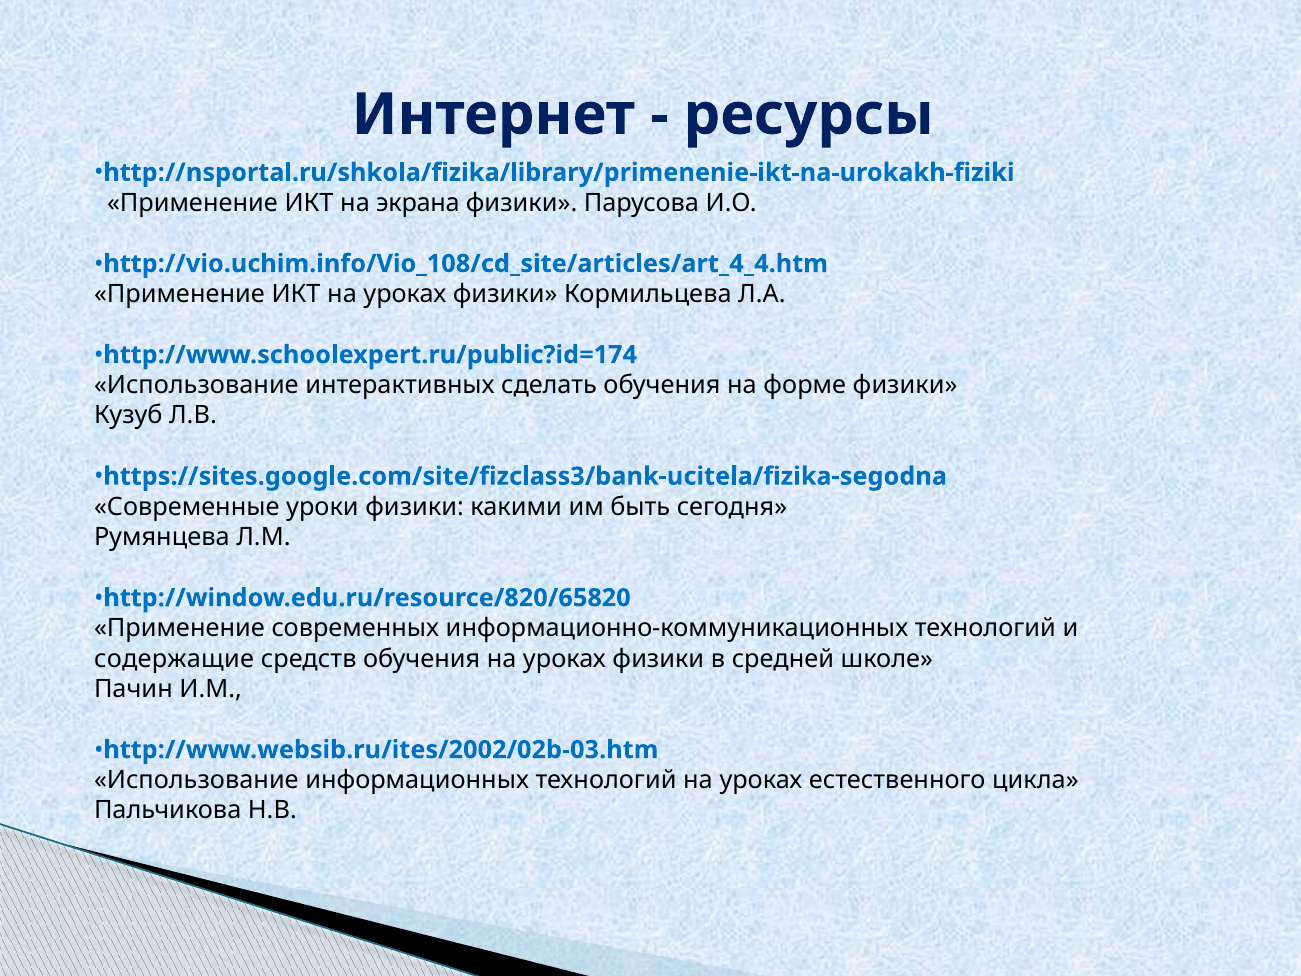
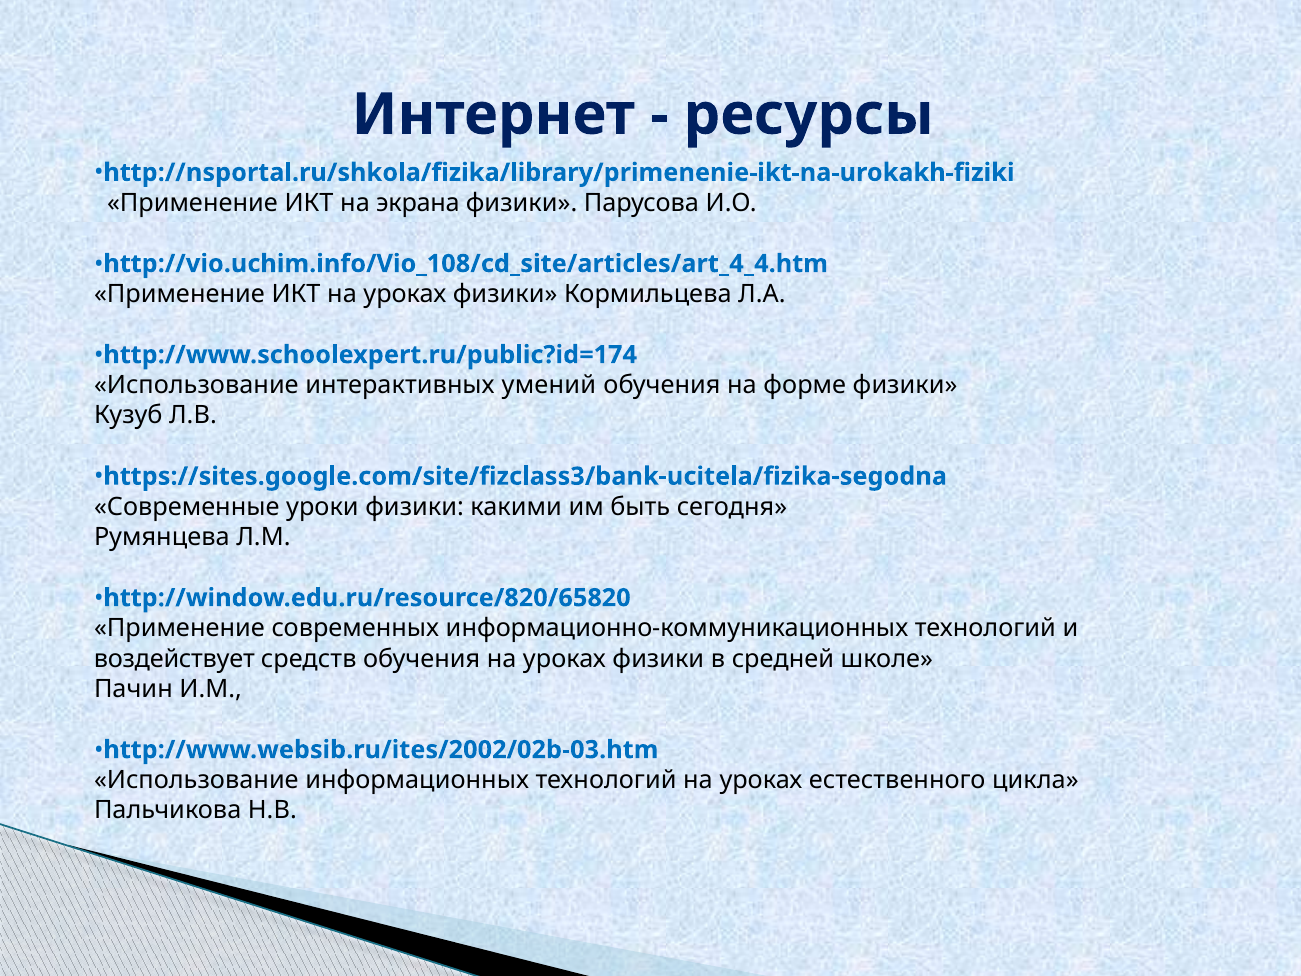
сделать: сделать -> умений (549, 385)
содержащие: содержащие -> воздействует (174, 658)
